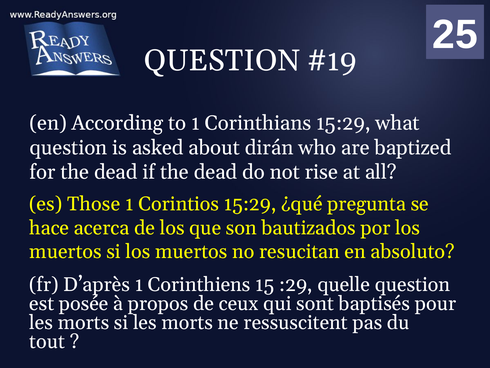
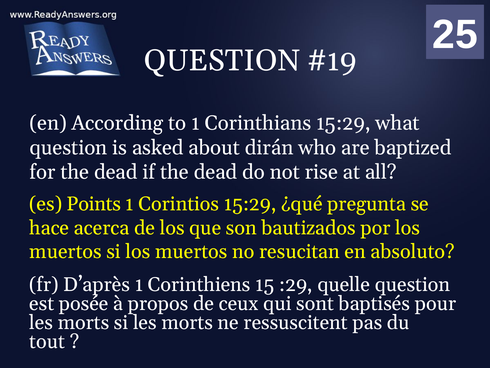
Those: Those -> Points (94, 204)
